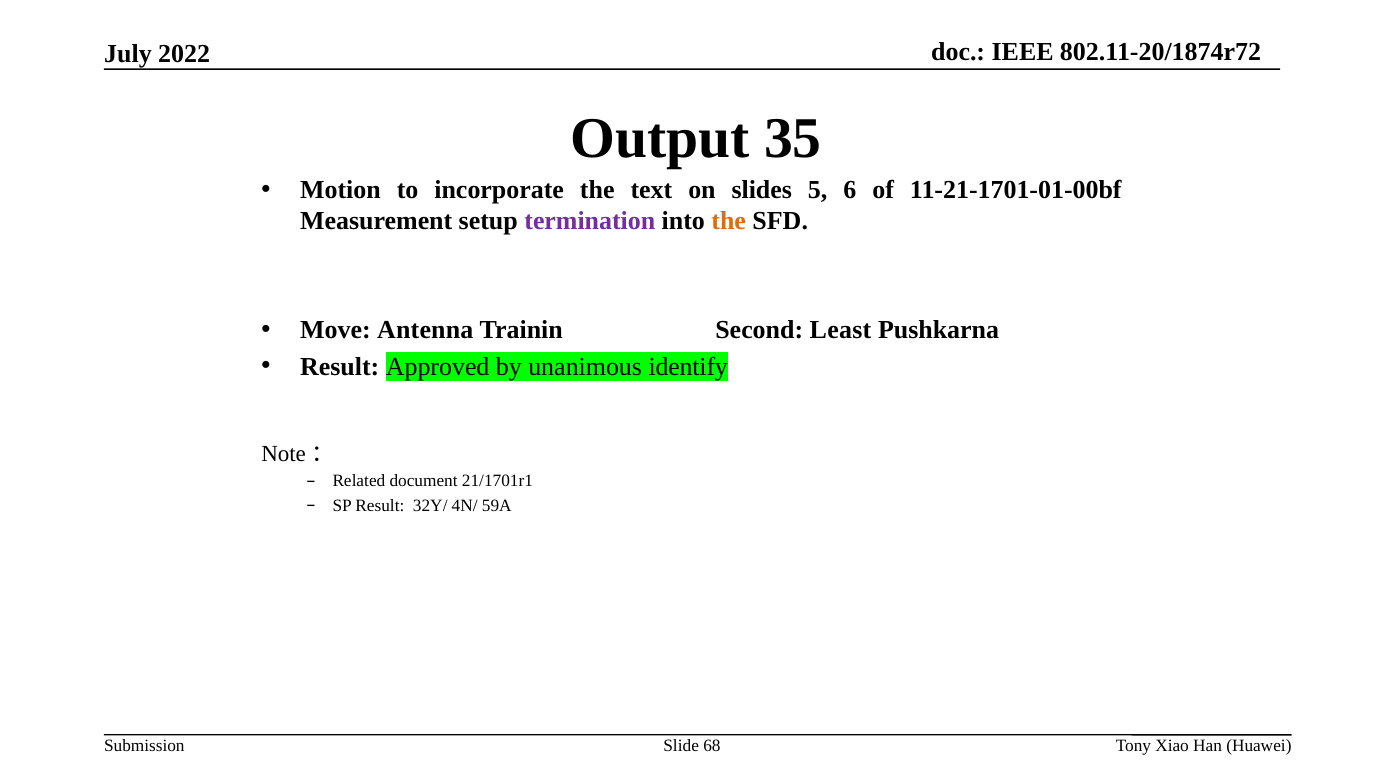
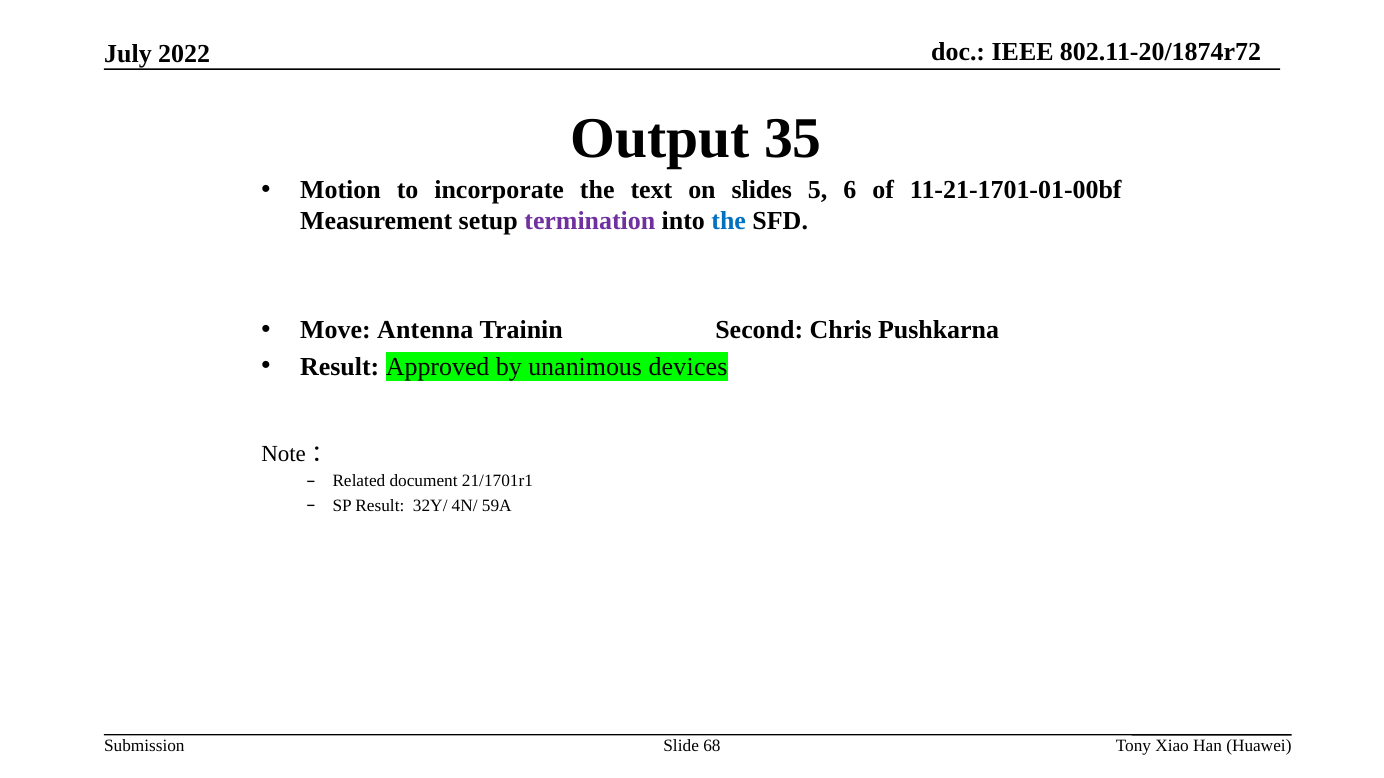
the colour: orange -> blue (729, 222)
Least: Least -> Chris (841, 331)
identify: identify -> devices (688, 367)
